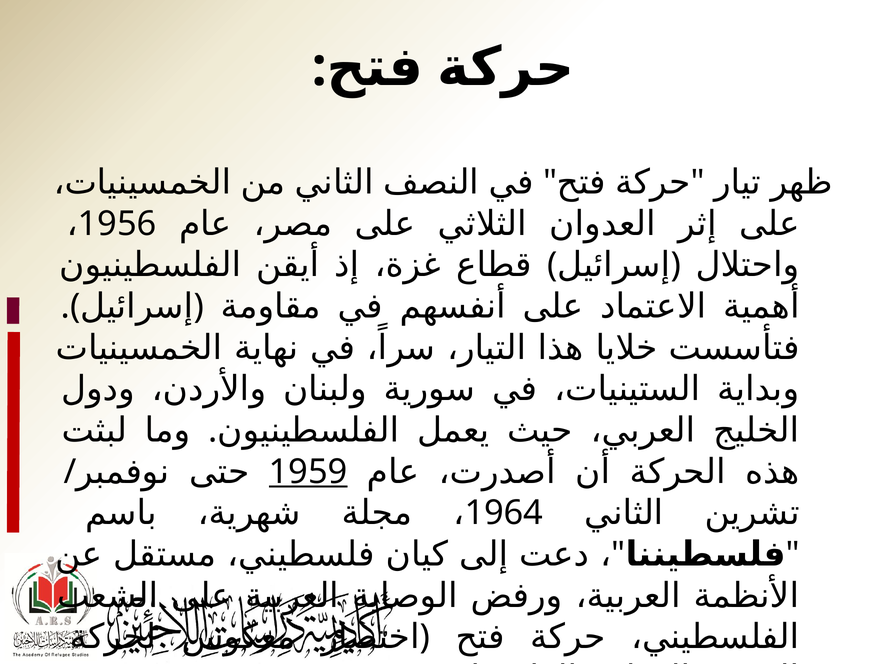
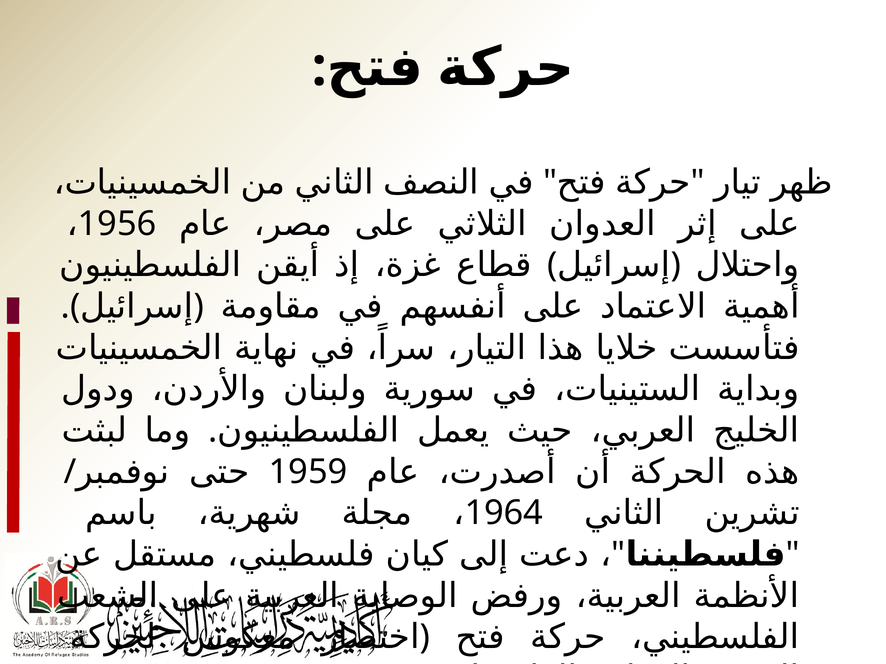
1959 underline: present -> none (308, 472)
